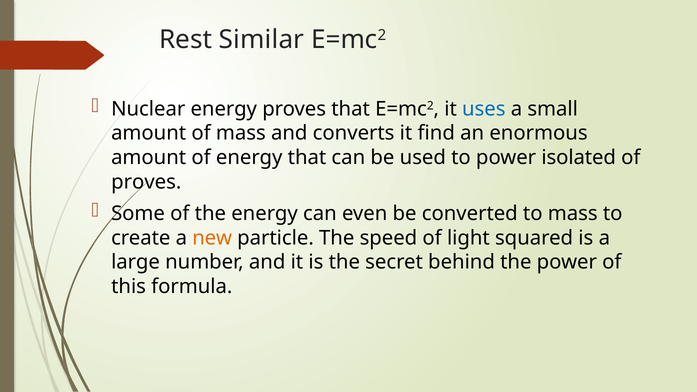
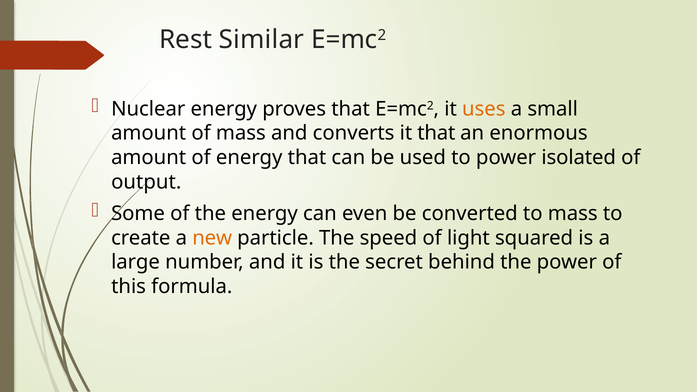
uses colour: blue -> orange (484, 109)
it find: find -> that (436, 133)
proves: proves -> output (146, 182)
